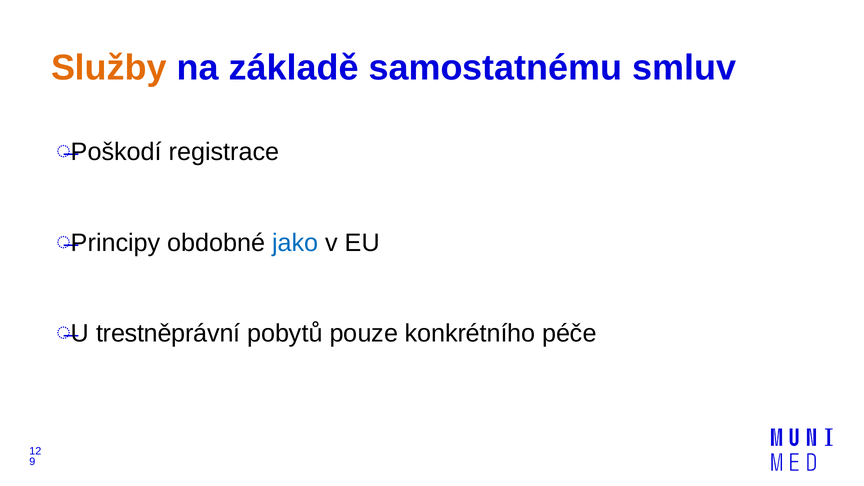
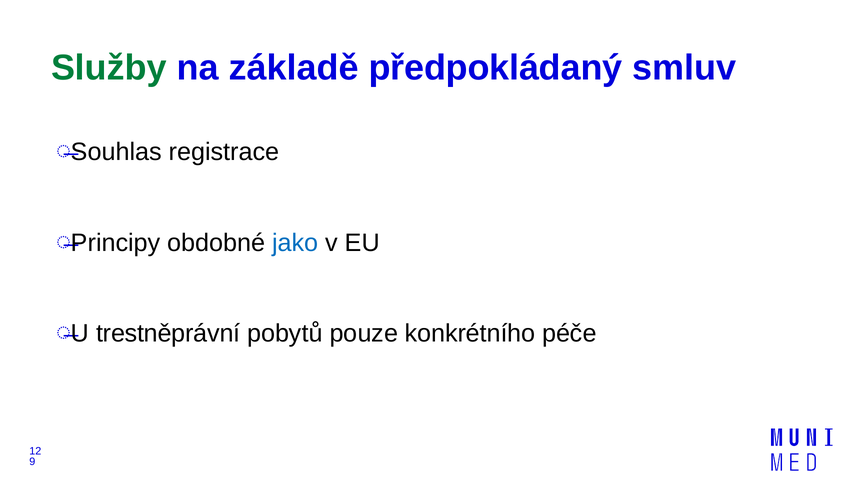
Služby colour: orange -> green (109, 68)
samostatnému: samostatnému -> předpokládaný (495, 68)
Poškodí: Poškodí -> Souhlas (116, 152)
